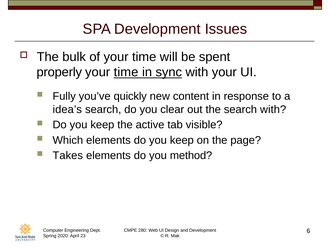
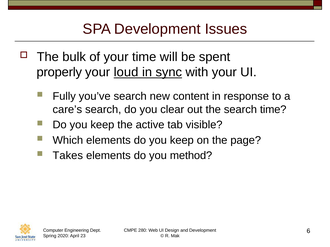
time: time -> loud (126, 72)
you’ve quickly: quickly -> search (130, 96)
idea’s: idea’s -> care’s (67, 110)
search with: with -> time (273, 110)
